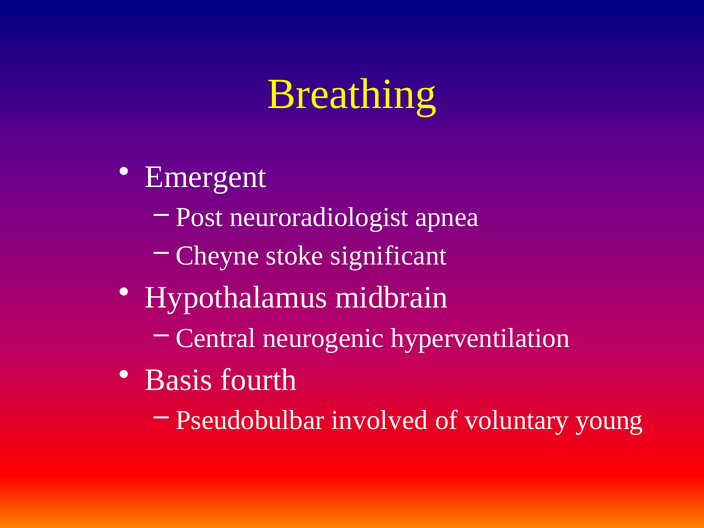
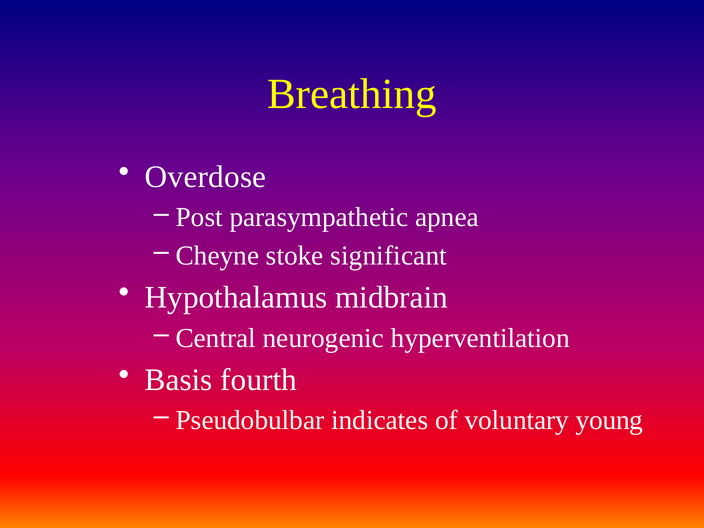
Emergent: Emergent -> Overdose (206, 177)
neuroradiologist: neuroradiologist -> parasympathetic (319, 217)
involved: involved -> indicates (380, 420)
